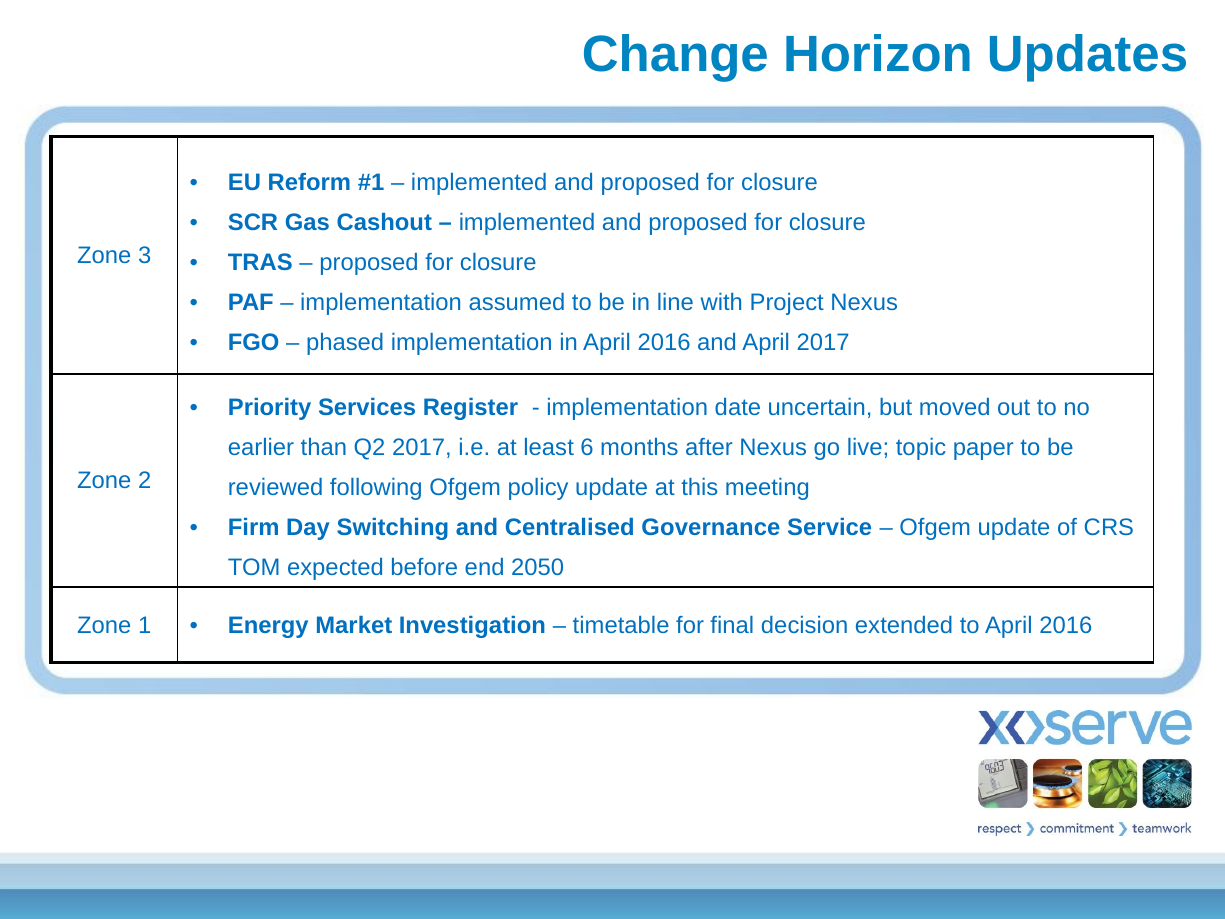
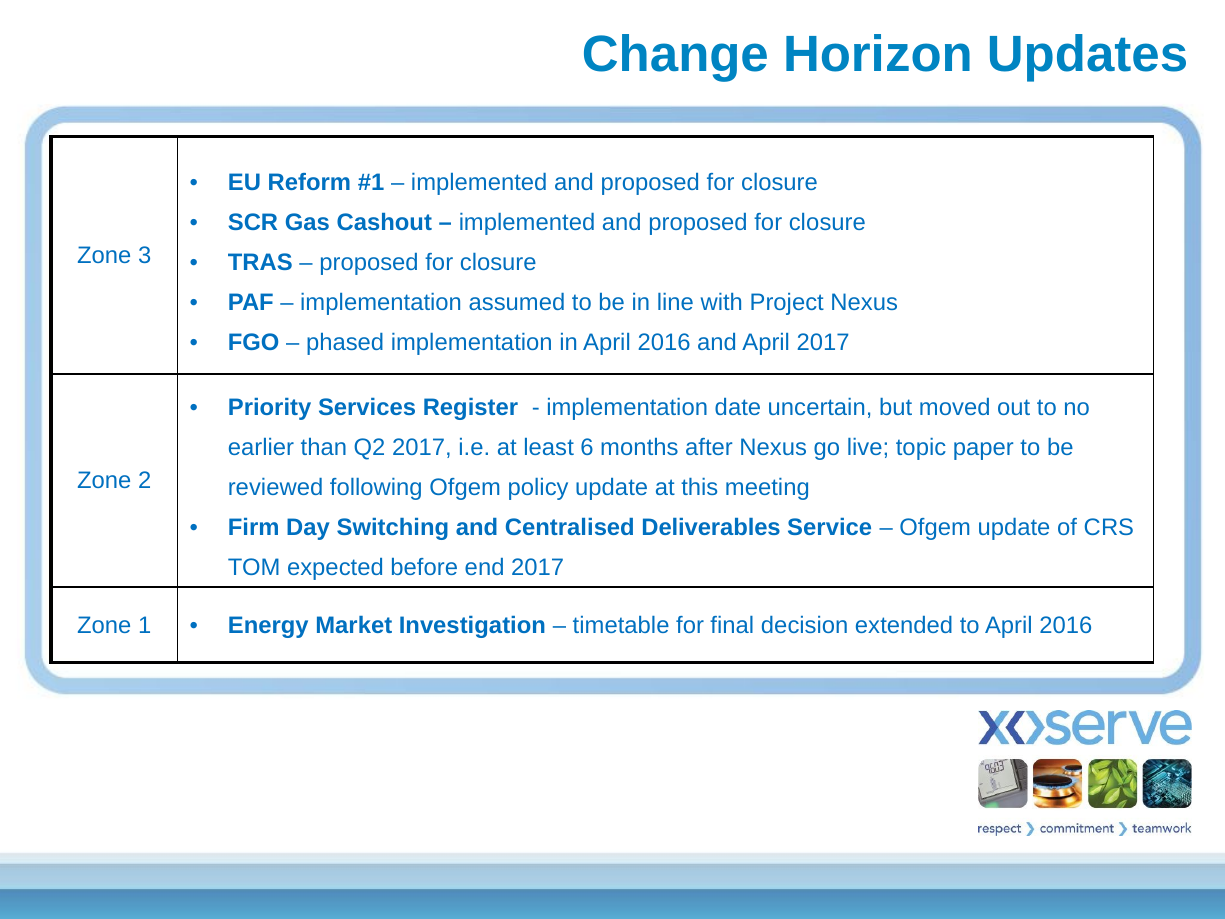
Governance: Governance -> Deliverables (711, 527)
end 2050: 2050 -> 2017 (538, 568)
